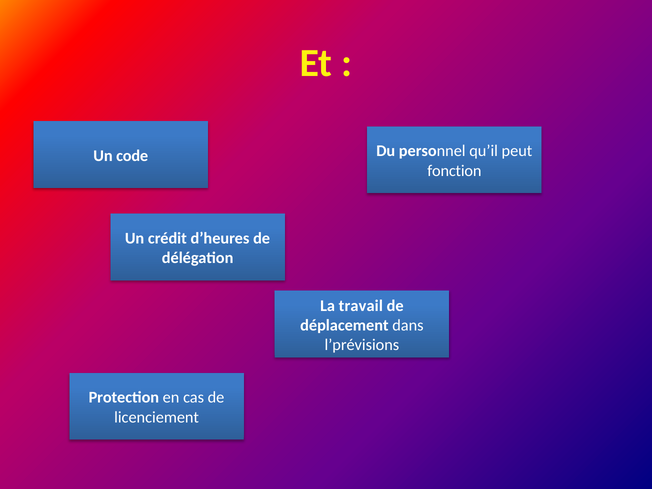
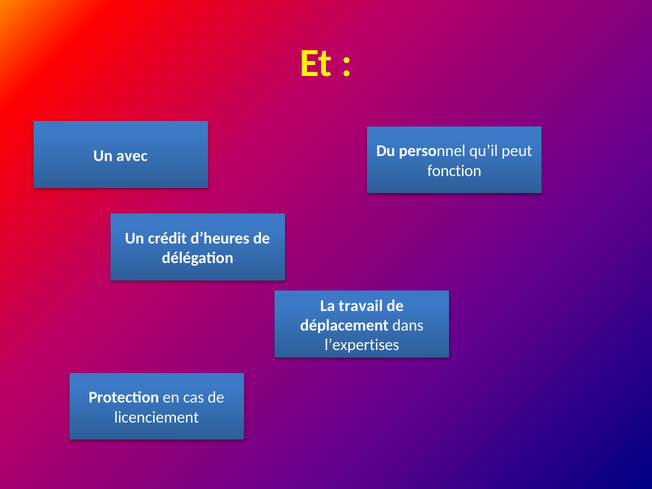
code: code -> avec (132, 156)
l’prévisions: l’prévisions -> l’expertises (362, 345)
